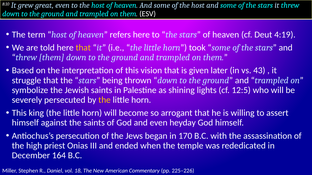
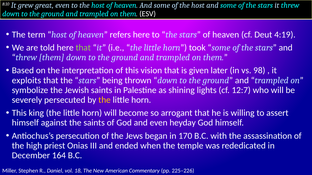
that colour: yellow -> light green (83, 48)
43: 43 -> 98 (259, 71)
struggle: struggle -> exploits (26, 80)
12:5: 12:5 -> 12:7 (241, 90)
